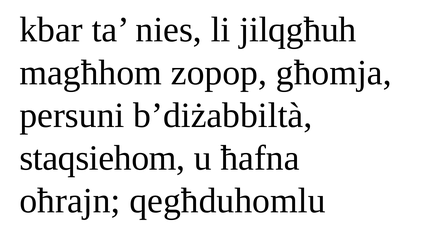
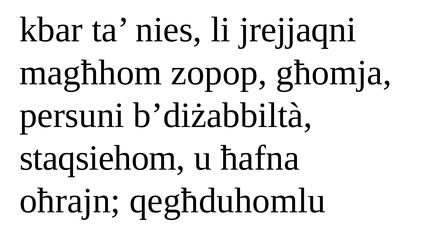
jilqgħuh: jilqgħuh -> jrejjaqni (298, 30)
